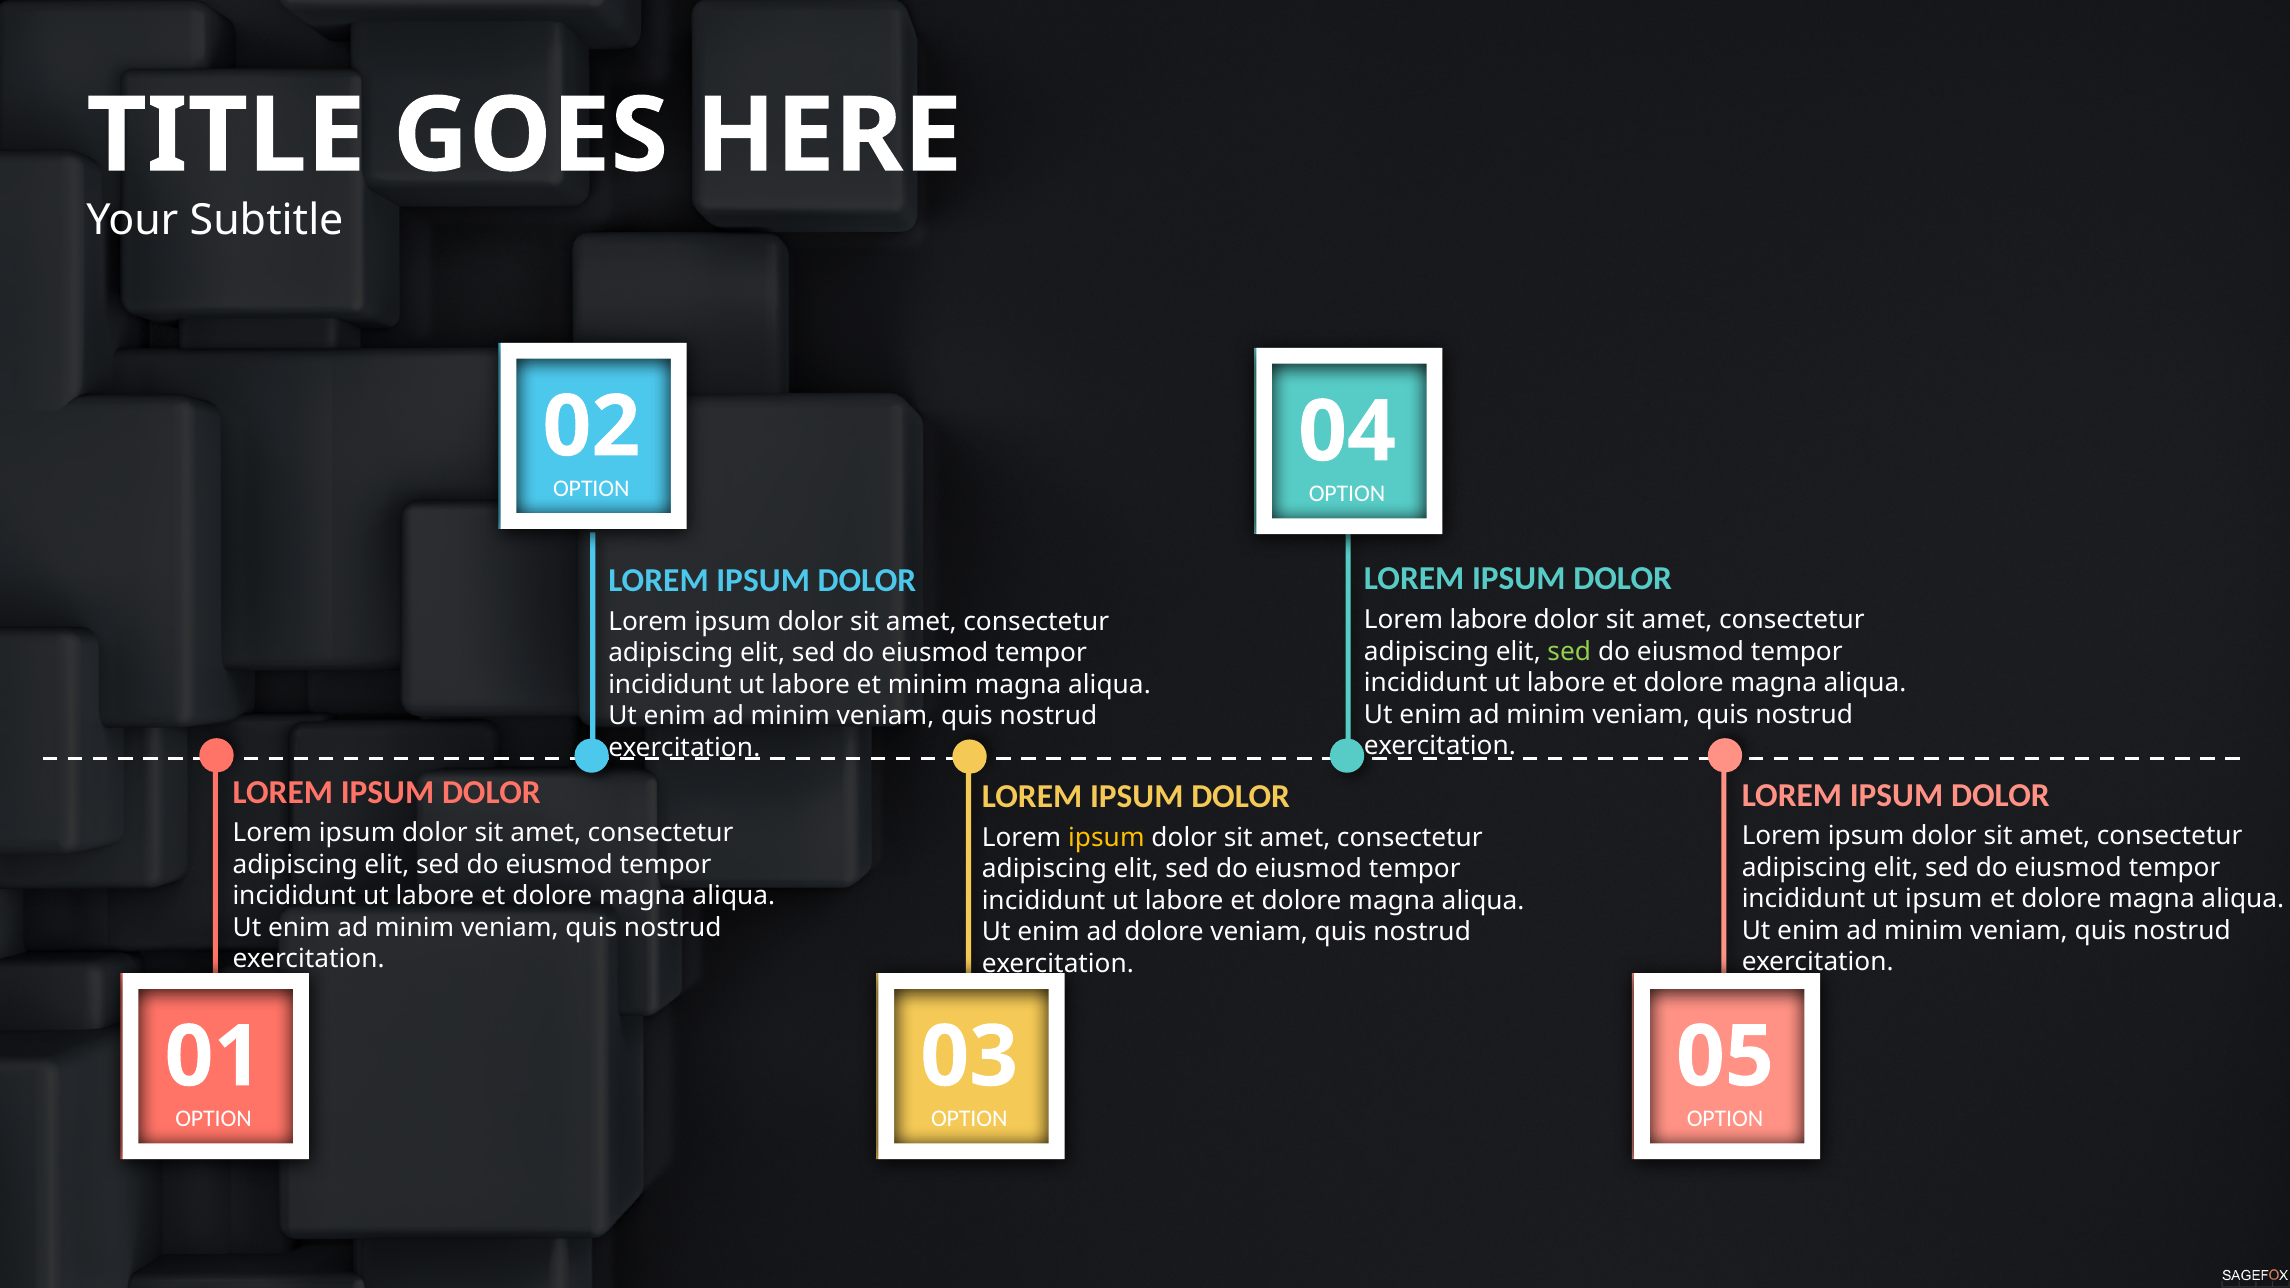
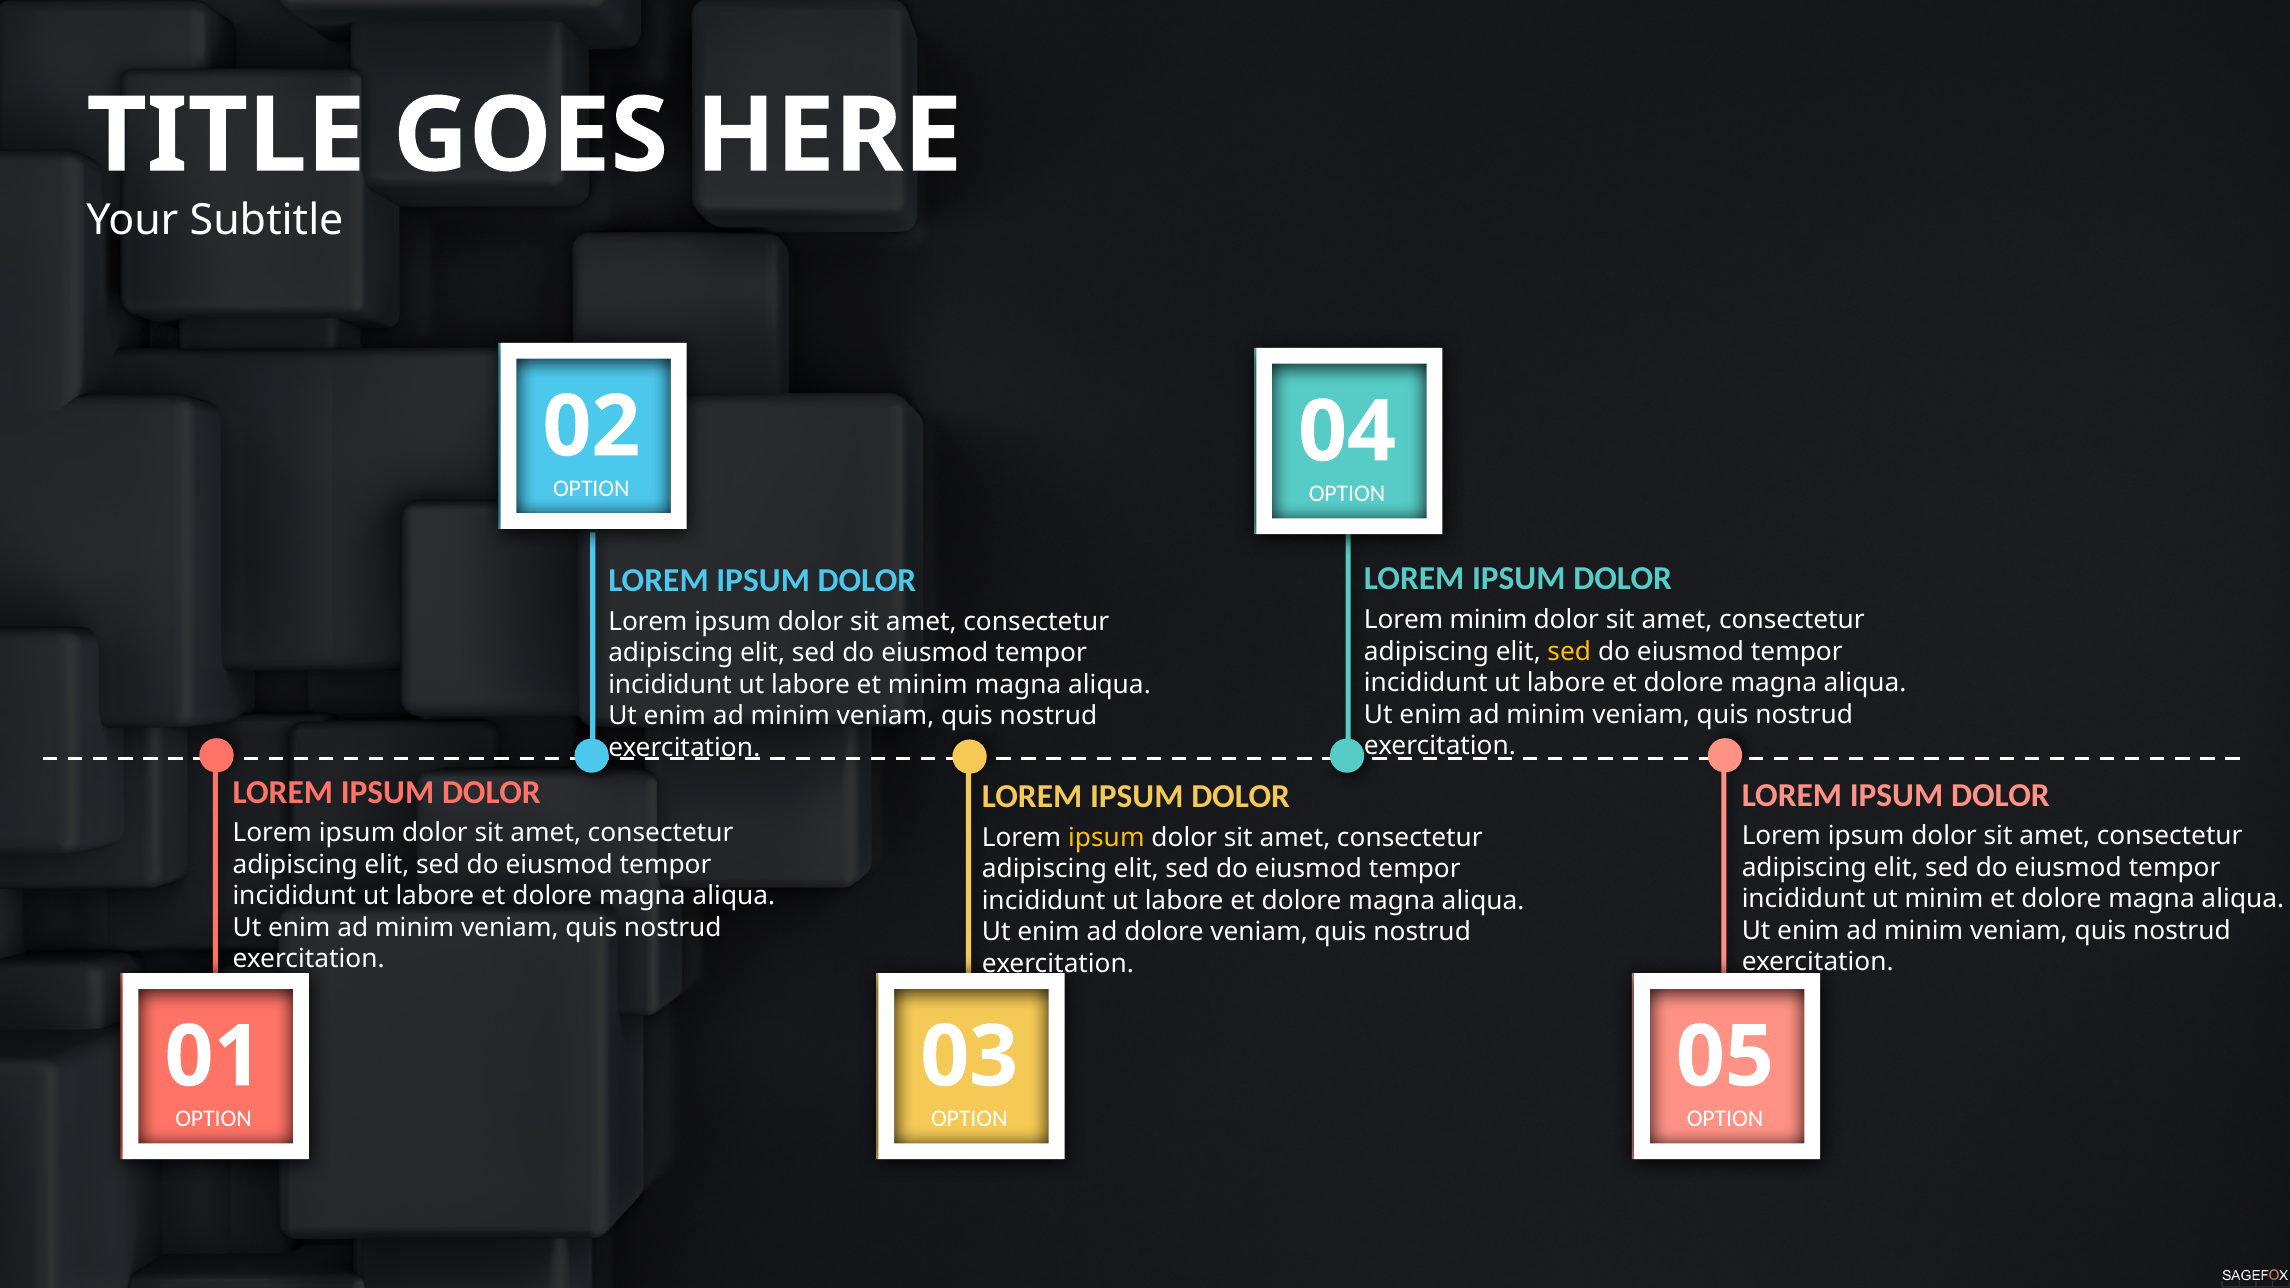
Lorem labore: labore -> minim (1489, 620)
sed colour: light green -> yellow (1569, 651)
ut ipsum: ipsum -> minim (1944, 899)
